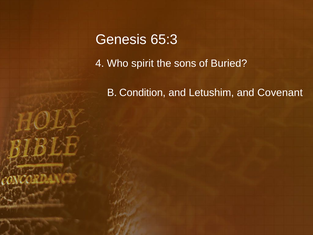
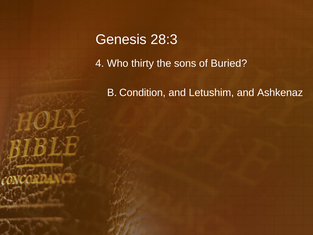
65:3: 65:3 -> 28:3 (164, 40)
spirit: spirit -> thirty (143, 63)
Covenant: Covenant -> Ashkenaz (280, 93)
